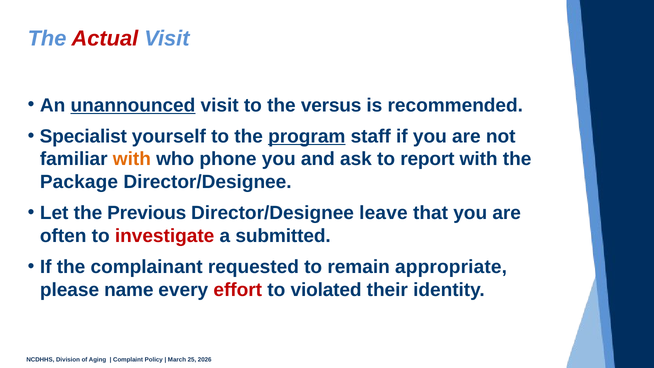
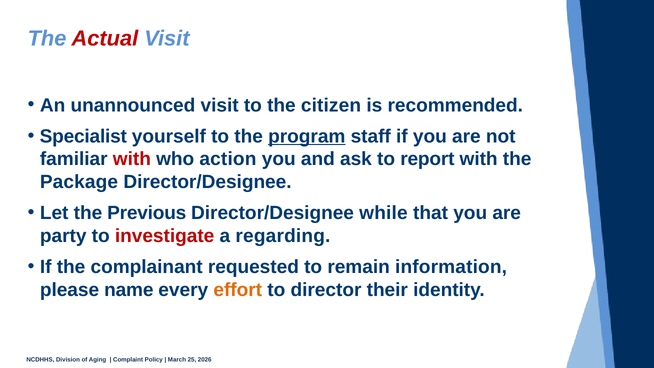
unannounced underline: present -> none (133, 105)
versus: versus -> citizen (331, 105)
with colour: orange -> red (132, 159)
phone: phone -> action (228, 159)
leave: leave -> while (383, 213)
often: often -> party (63, 236)
submitted: submitted -> regarding (283, 236)
appropriate: appropriate -> information (451, 267)
effort colour: red -> orange (238, 290)
violated: violated -> director (326, 290)
